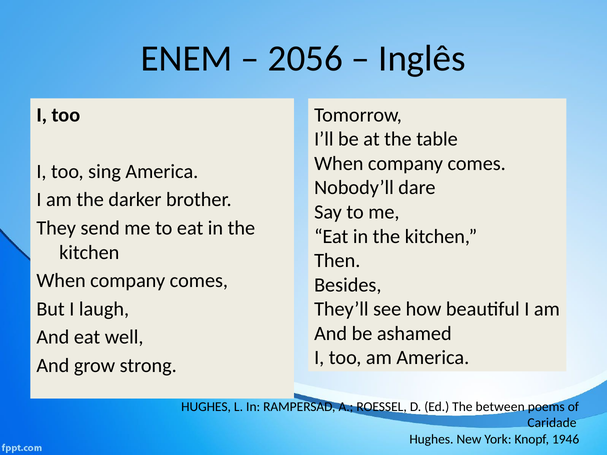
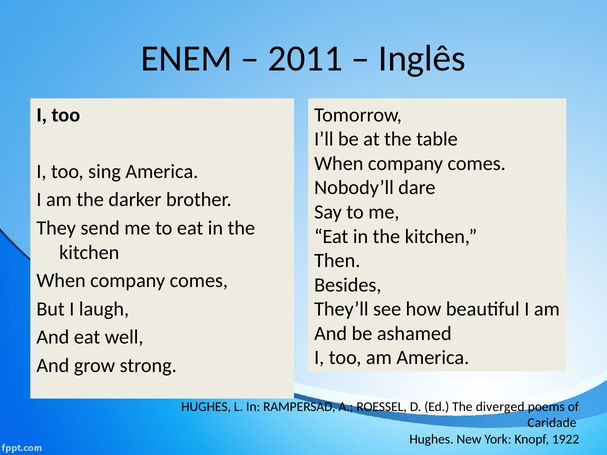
2056: 2056 -> 2011 (305, 59)
between: between -> diverged (500, 407)
1946: 1946 -> 1922 (566, 439)
